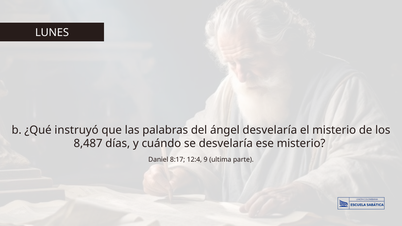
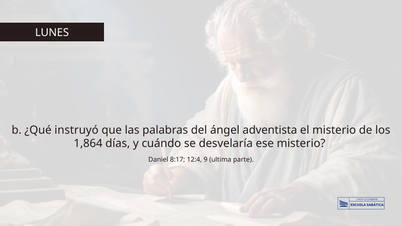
ángel desvelaría: desvelaría -> adventista (270, 130)
8,487: 8,487 -> 1,864 (88, 144)
